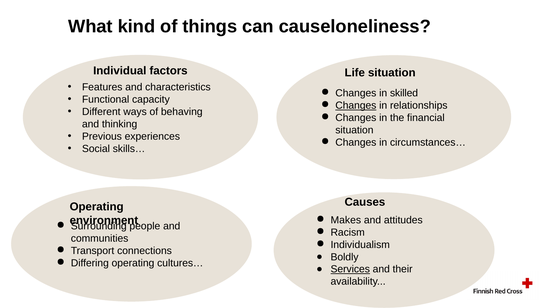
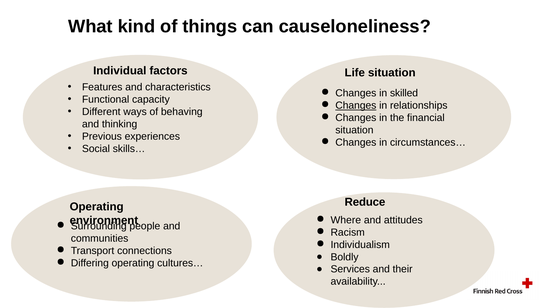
Causes: Causes -> Reduce (365, 202)
Makes: Makes -> Where (346, 220)
Services underline: present -> none (350, 269)
